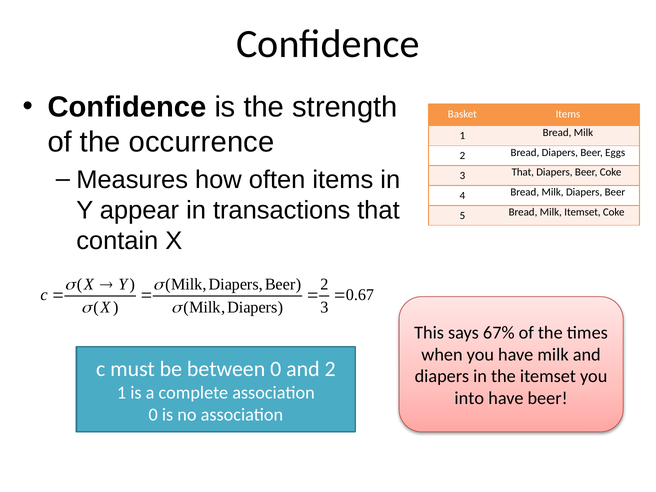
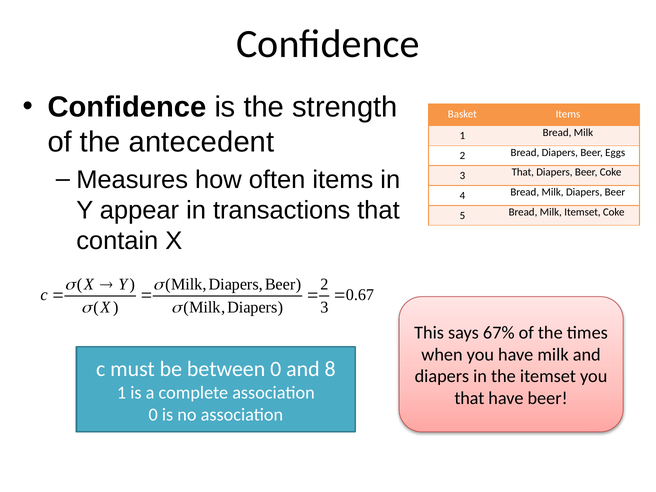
occurrence: occurrence -> antecedent (201, 142)
and 2: 2 -> 8 (330, 369)
into: into -> that (469, 398)
